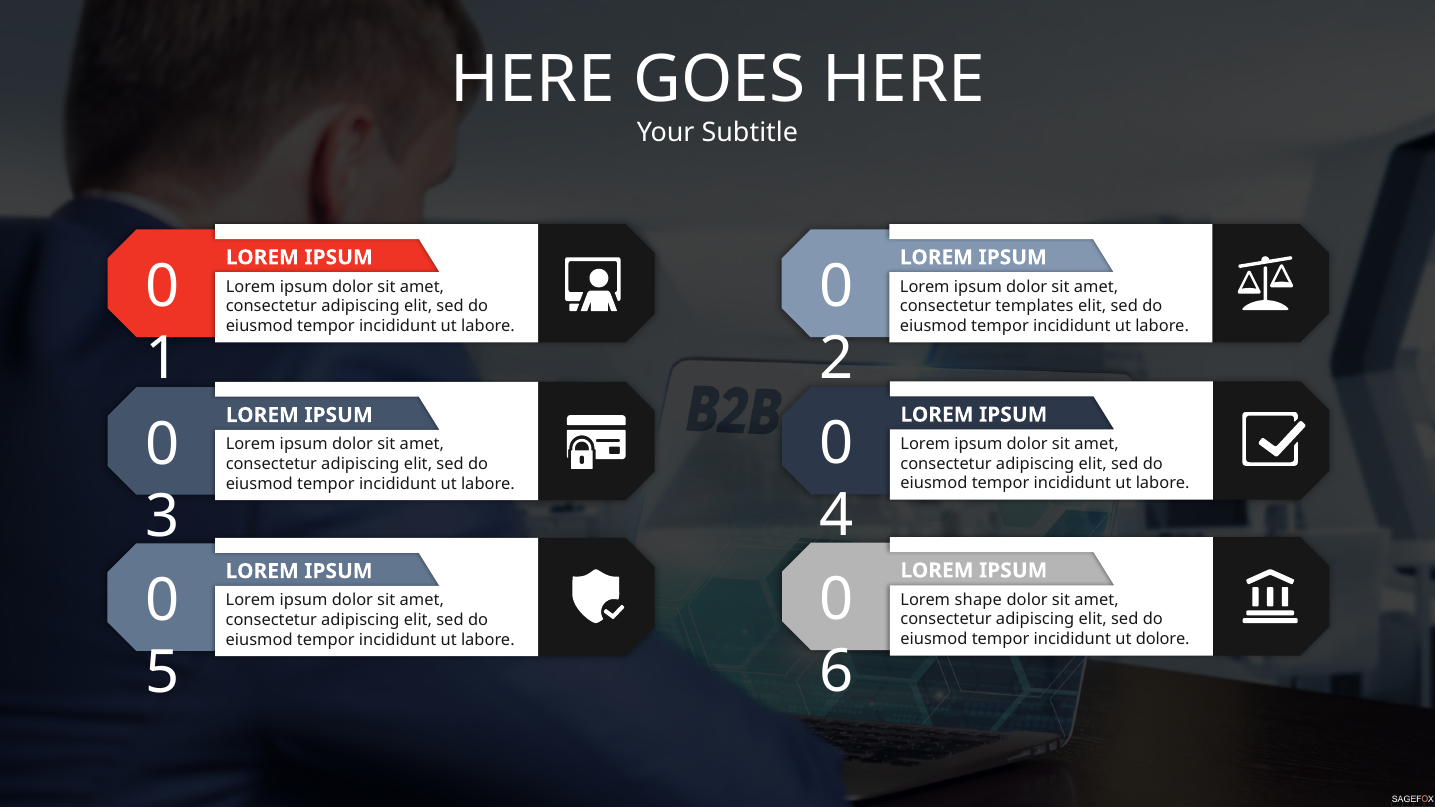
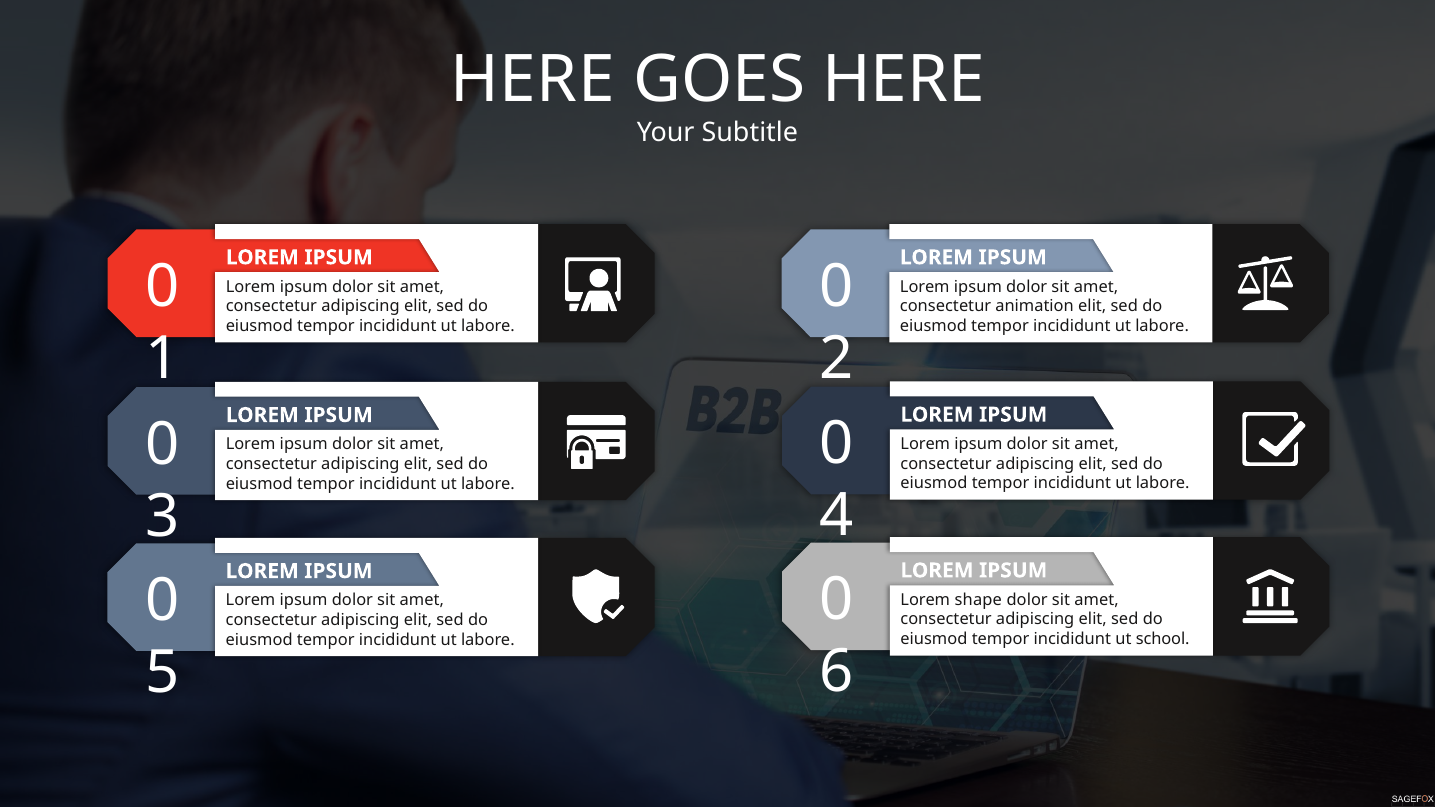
templates: templates -> animation (1035, 306)
dolore: dolore -> school (1163, 639)
